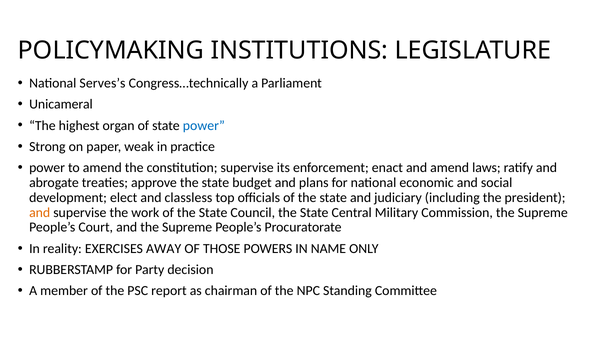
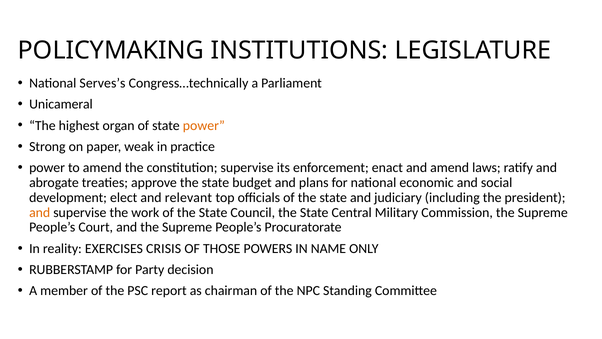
power colour: blue -> orange (204, 125)
classless: classless -> relevant (188, 197)
AWAY: AWAY -> CRISIS (164, 248)
